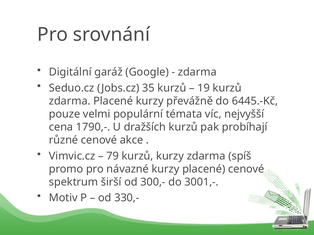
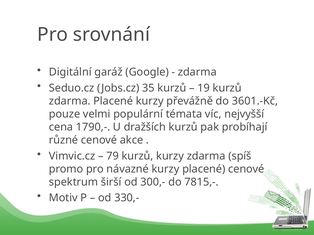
6445.-Kč: 6445.-Kč -> 3601.-Kč (255, 101)
3001,-: 3001,- -> 7815,- (202, 182)
